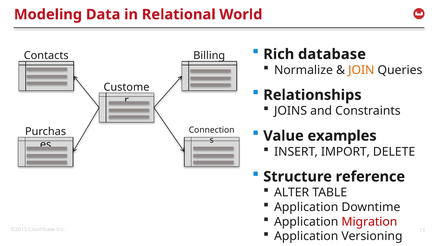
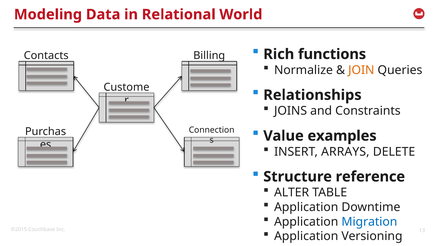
database: database -> functions (332, 54)
IMPORT: IMPORT -> ARRAYS (345, 152)
Migration colour: red -> blue (369, 222)
